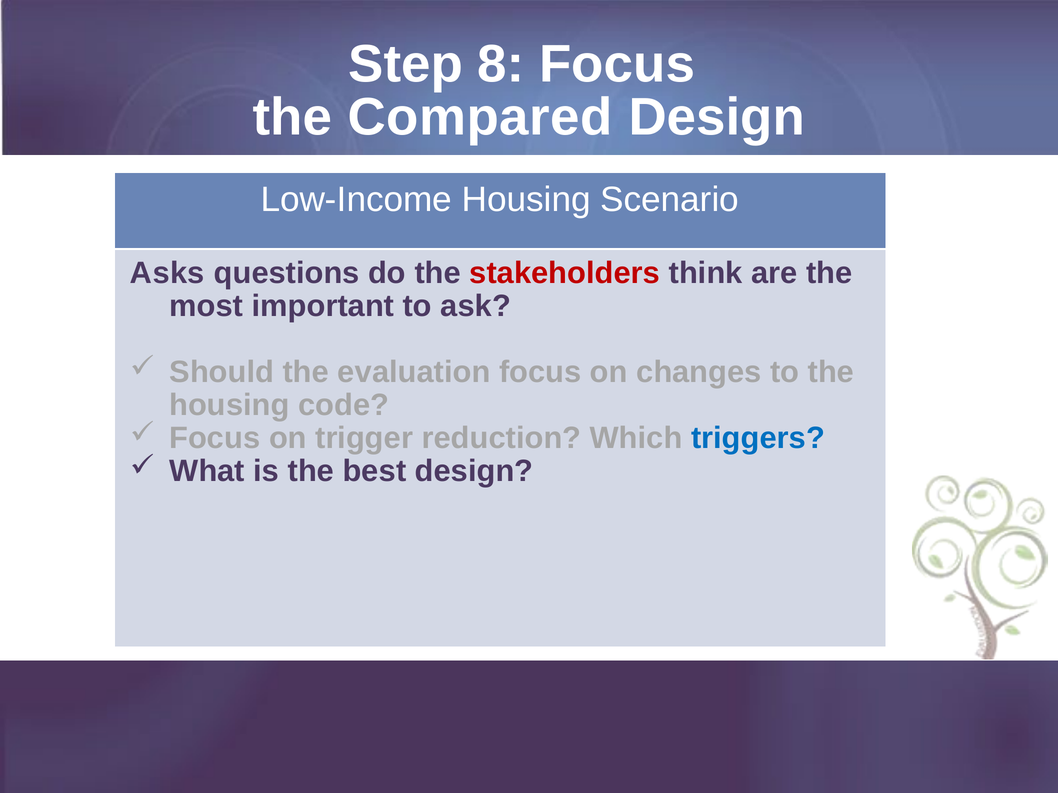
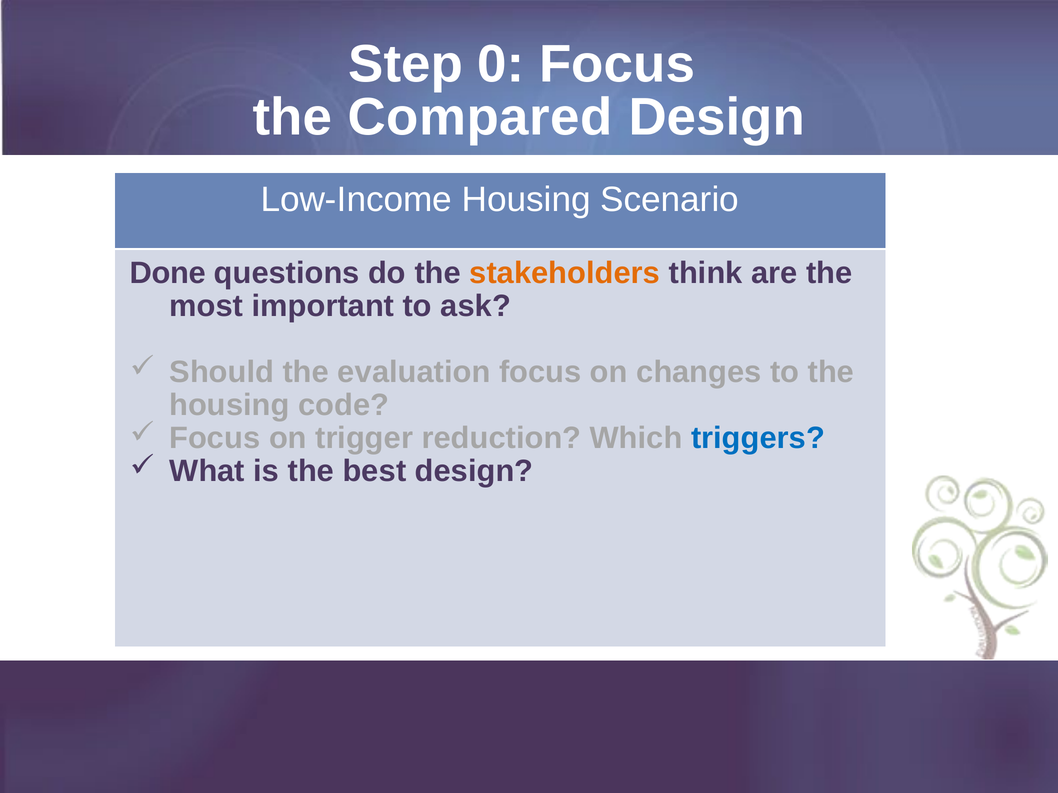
8: 8 -> 0 (501, 64)
Asks: Asks -> Done (168, 273)
stakeholders colour: red -> orange (565, 273)
